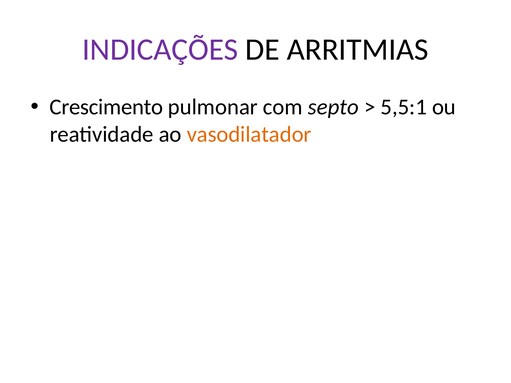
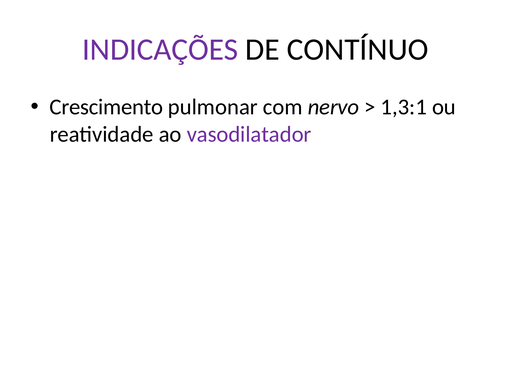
ARRITMIAS: ARRITMIAS -> CONTÍNUO (358, 49)
septo: septo -> nervo (334, 107)
5,5:1: 5,5:1 -> 1,3:1 (404, 107)
vasodilatador colour: orange -> purple (249, 134)
